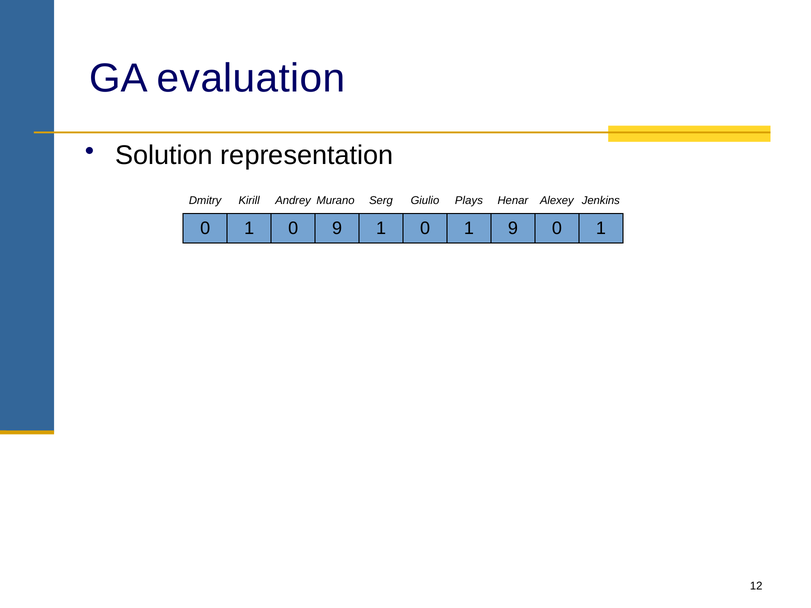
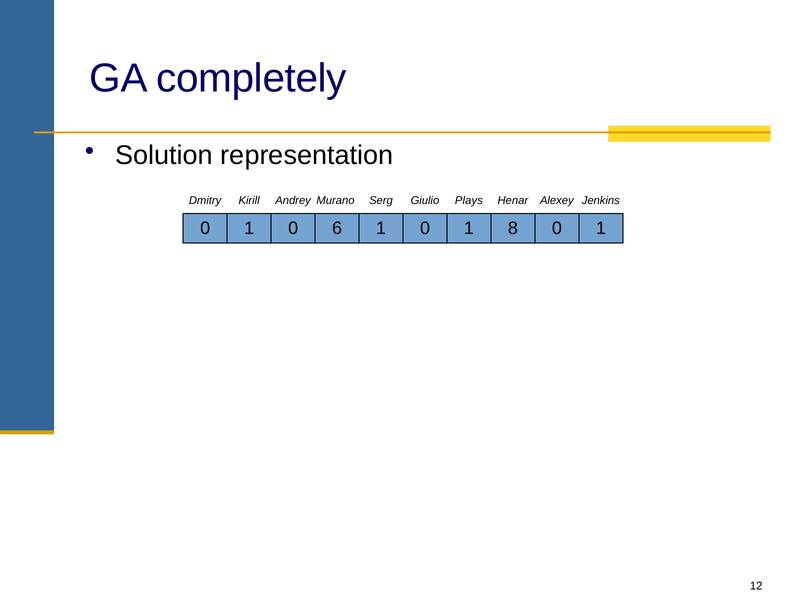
evaluation: evaluation -> completely (252, 78)
0 9: 9 -> 6 (337, 229)
1 9: 9 -> 8 (513, 229)
